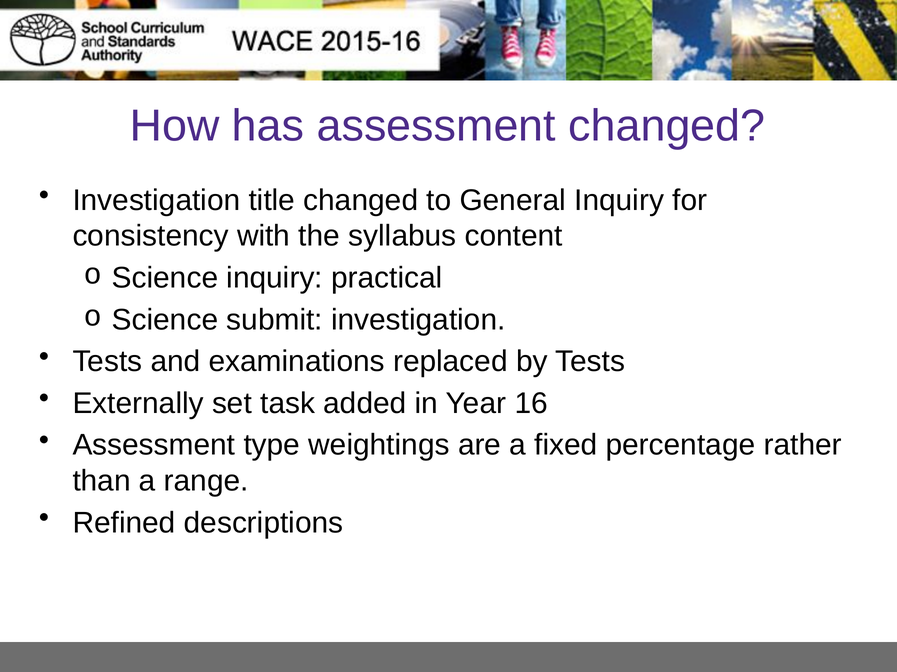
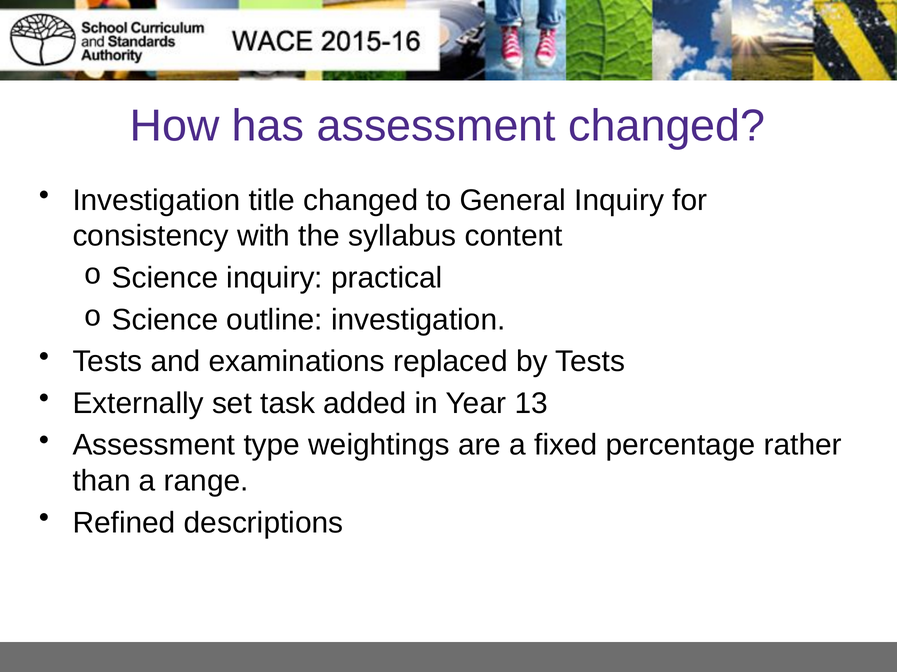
submit: submit -> outline (275, 320)
16: 16 -> 13 (531, 404)
